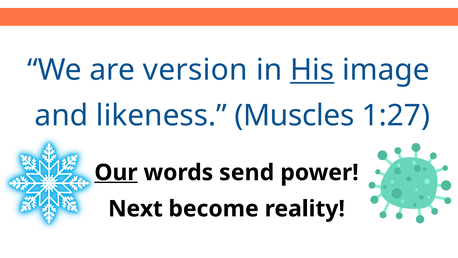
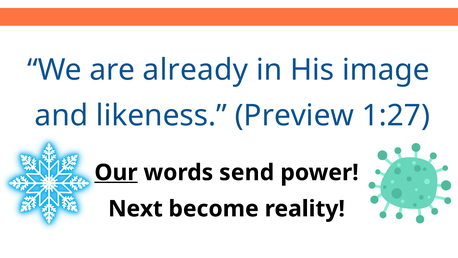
version: version -> already (195, 70)
His underline: present -> none (312, 70)
Muscles: Muscles -> Preview (294, 116)
